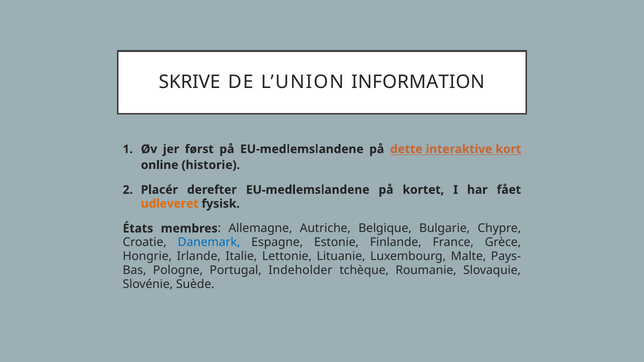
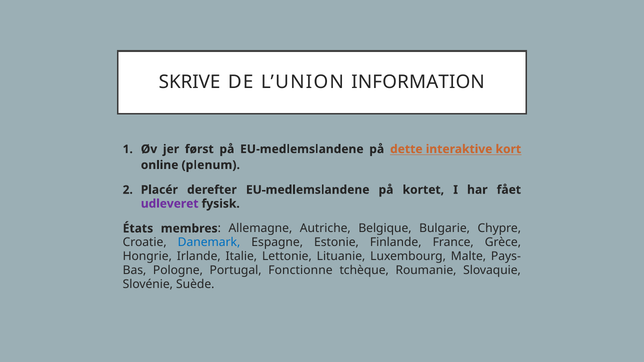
historie: historie -> plenum (211, 165)
udleveret colour: orange -> purple (170, 204)
Indeholder: Indeholder -> Fonctionne (300, 270)
